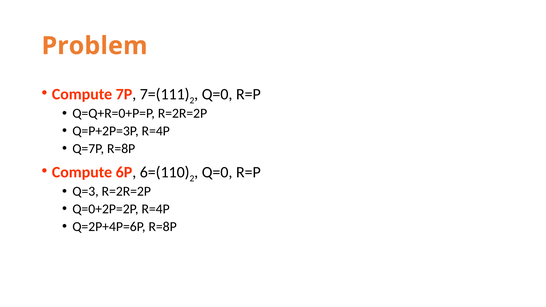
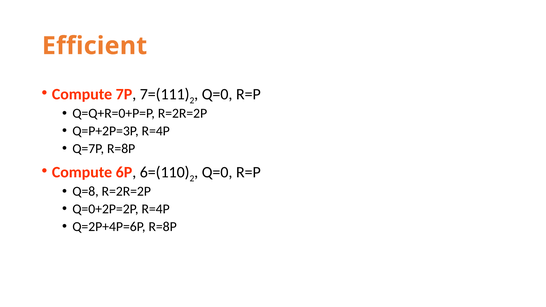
Problem: Problem -> Efficient (95, 46)
Q=3: Q=3 -> Q=8 (85, 191)
